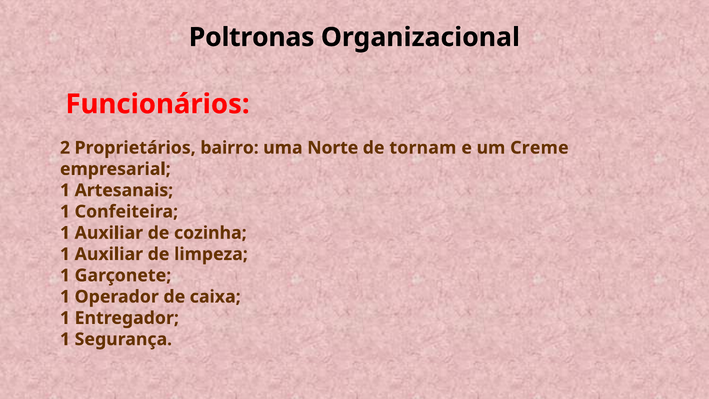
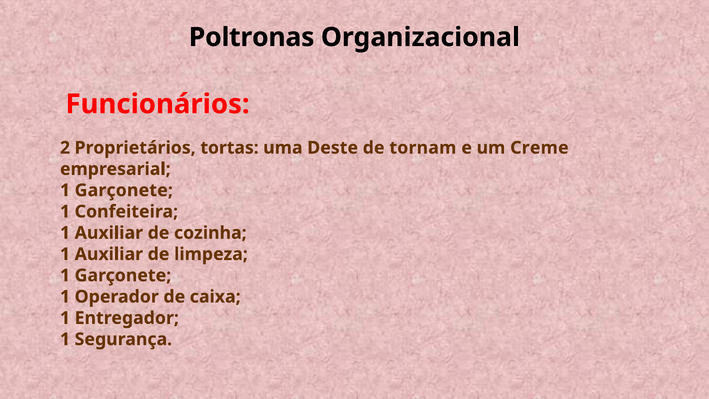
bairro: bairro -> tortas (230, 148)
Norte: Norte -> Deste (333, 148)
Artesanais: Artesanais -> Garçonete (124, 190)
